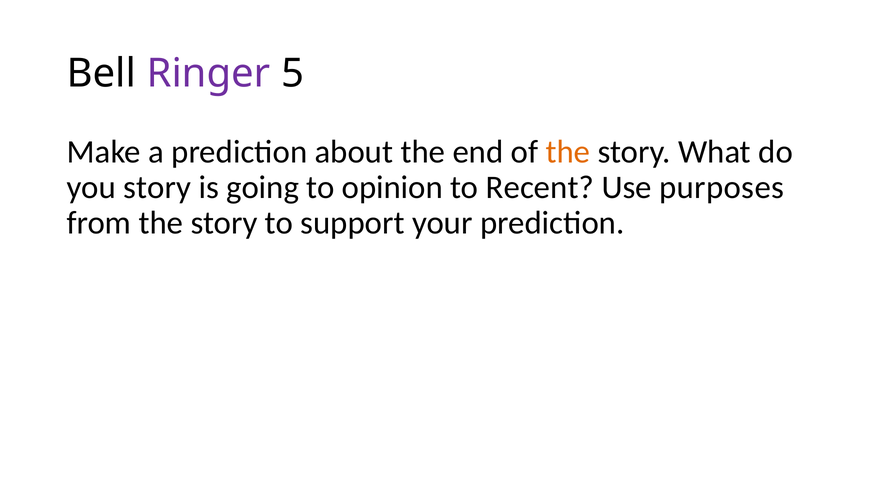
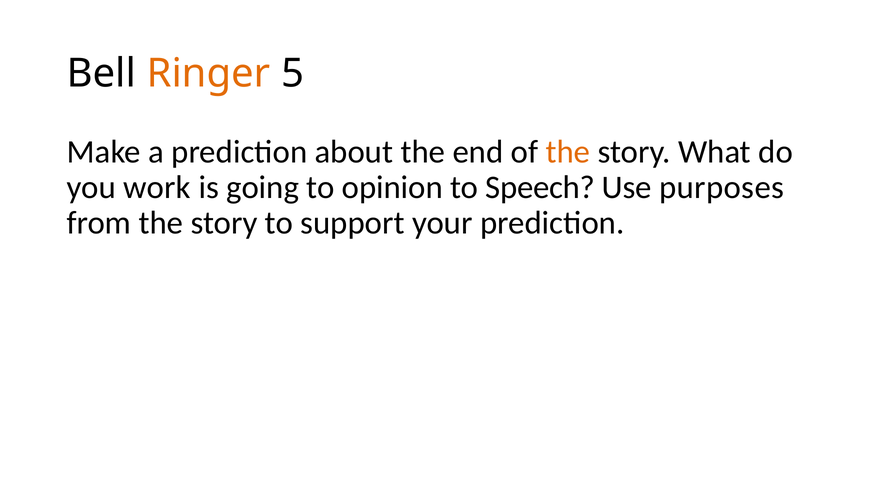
Ringer colour: purple -> orange (209, 74)
you story: story -> work (157, 187)
Recent: Recent -> Speech (540, 187)
